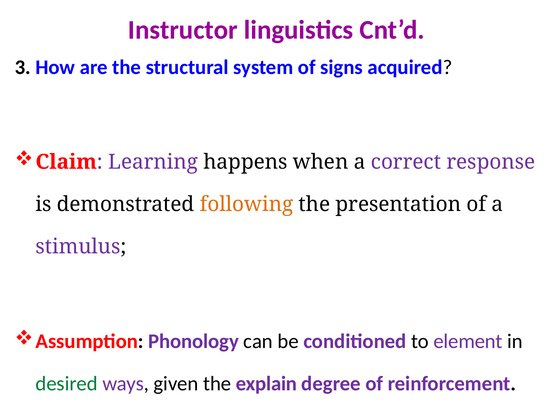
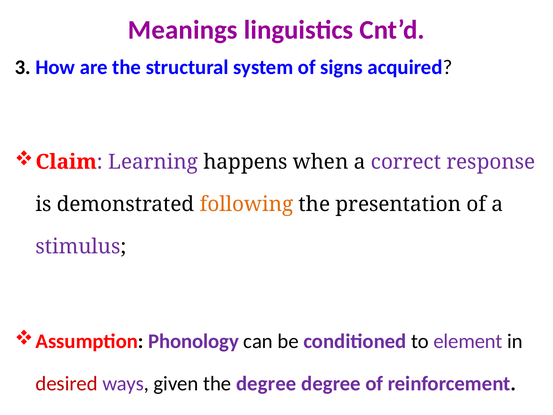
Instructor: Instructor -> Meanings (183, 30)
desired colour: green -> red (67, 383)
the explain: explain -> degree (266, 383)
